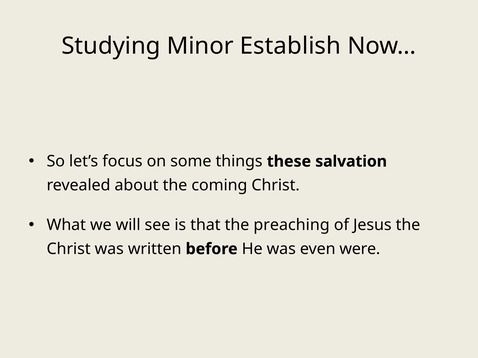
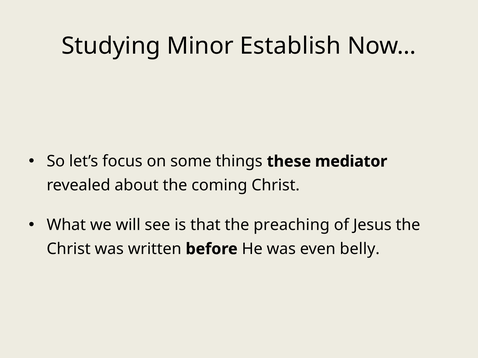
salvation: salvation -> mediator (351, 162)
were: were -> belly (360, 249)
